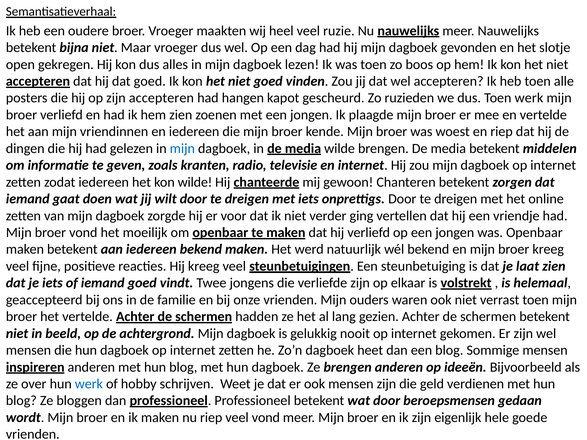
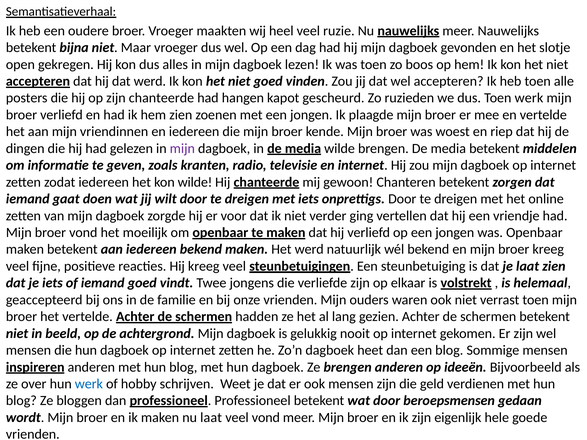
dat goed: goed -> werd (150, 81)
zijn accepteren: accepteren -> chanteerde (161, 98)
mijn colour: blue -> purple (182, 149)
nu riep: riep -> laat (211, 418)
